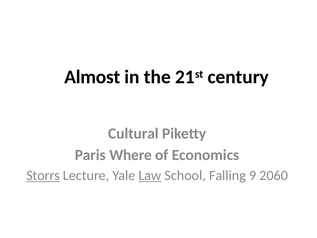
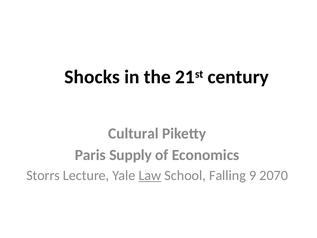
Almost: Almost -> Shocks (92, 77)
Where: Where -> Supply (131, 155)
Storrs underline: present -> none (43, 175)
2060: 2060 -> 2070 (274, 175)
